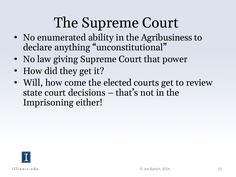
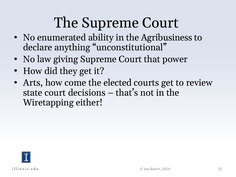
Will: Will -> Arts (33, 83)
Imprisoning: Imprisoning -> Wiretapping (48, 103)
